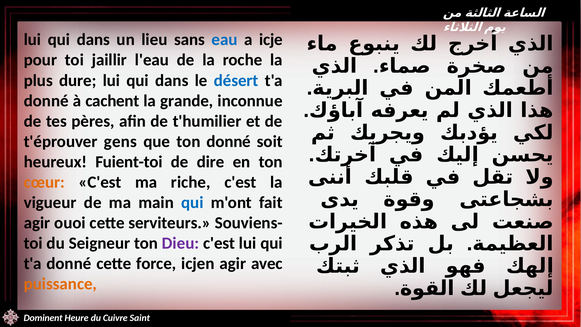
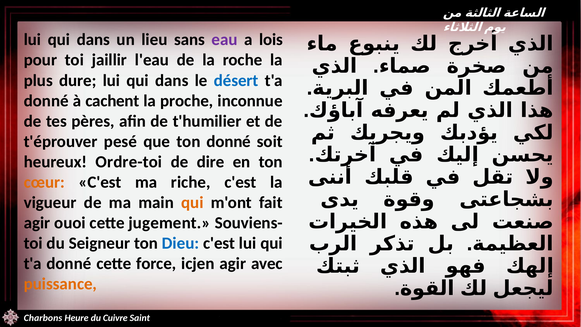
eau colour: blue -> purple (225, 40)
icje: icje -> lois (271, 40)
grande: grande -> proche (187, 101)
gens: gens -> pesé (120, 141)
Fuient-toi: Fuient-toi -> Ordre-toi (129, 162)
qui colour: blue -> orange (192, 202)
serviteurs: serviteurs -> jugement (170, 223)
Dieu colour: purple -> blue (181, 243)
Dominent: Dominent -> Charbons (43, 318)
